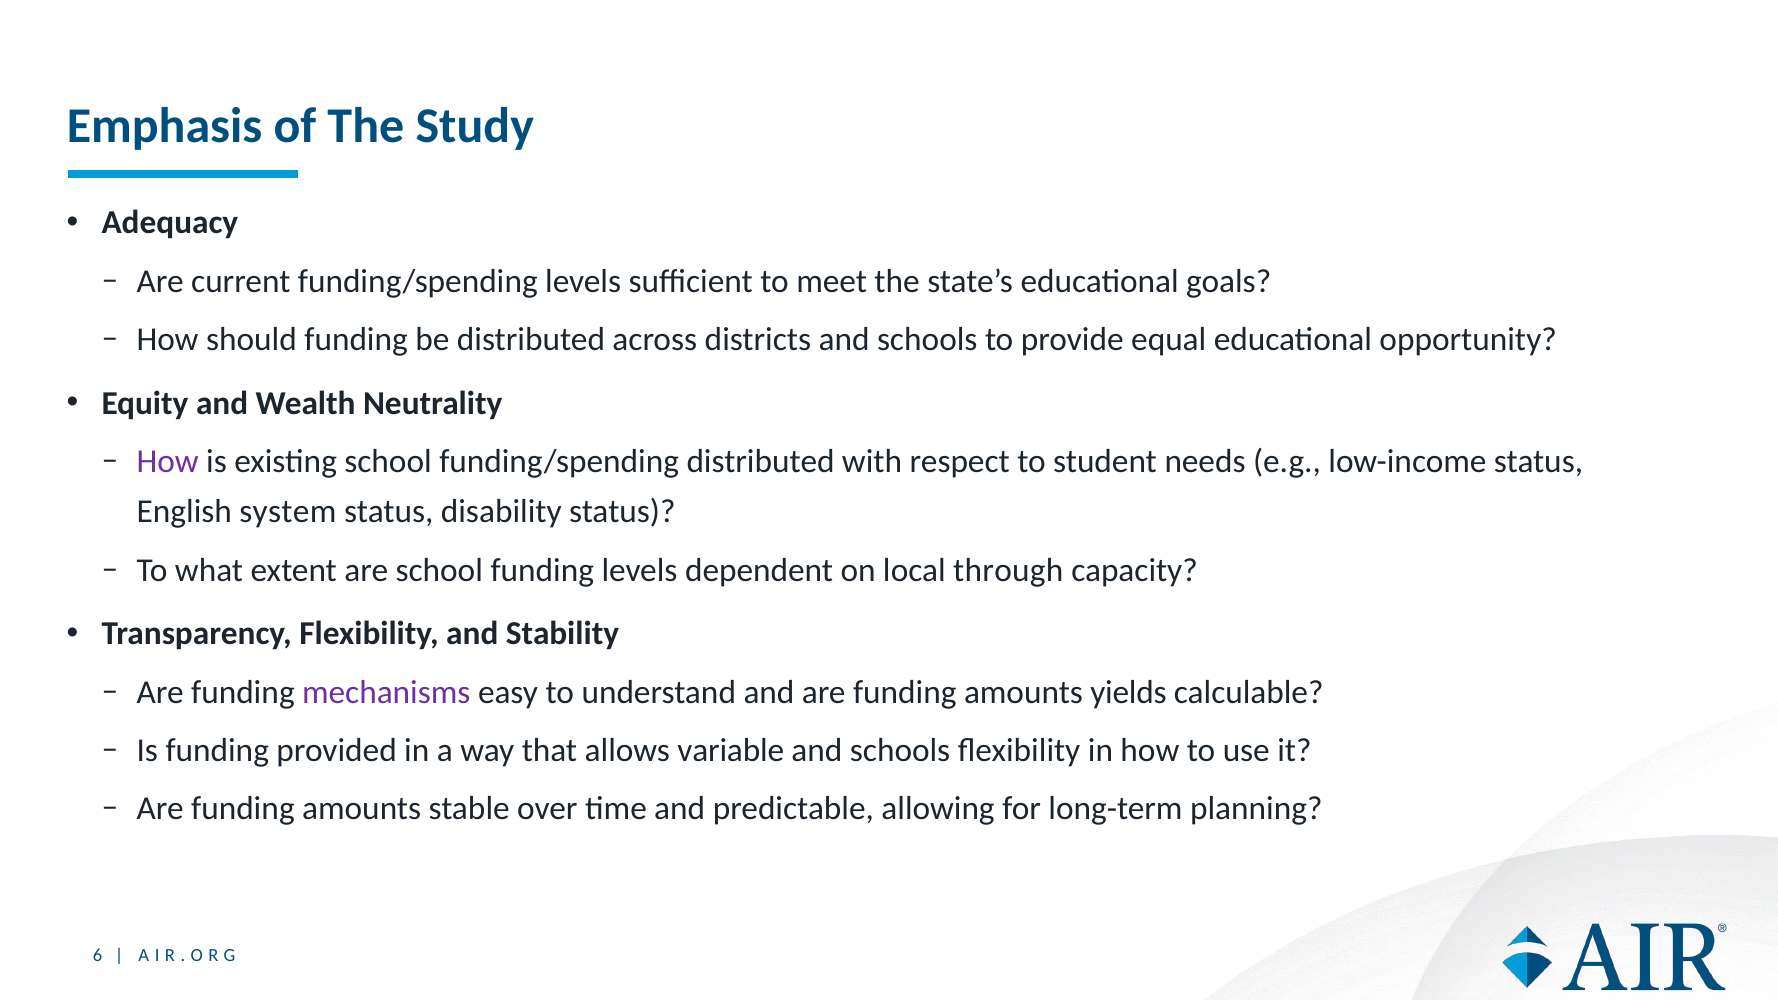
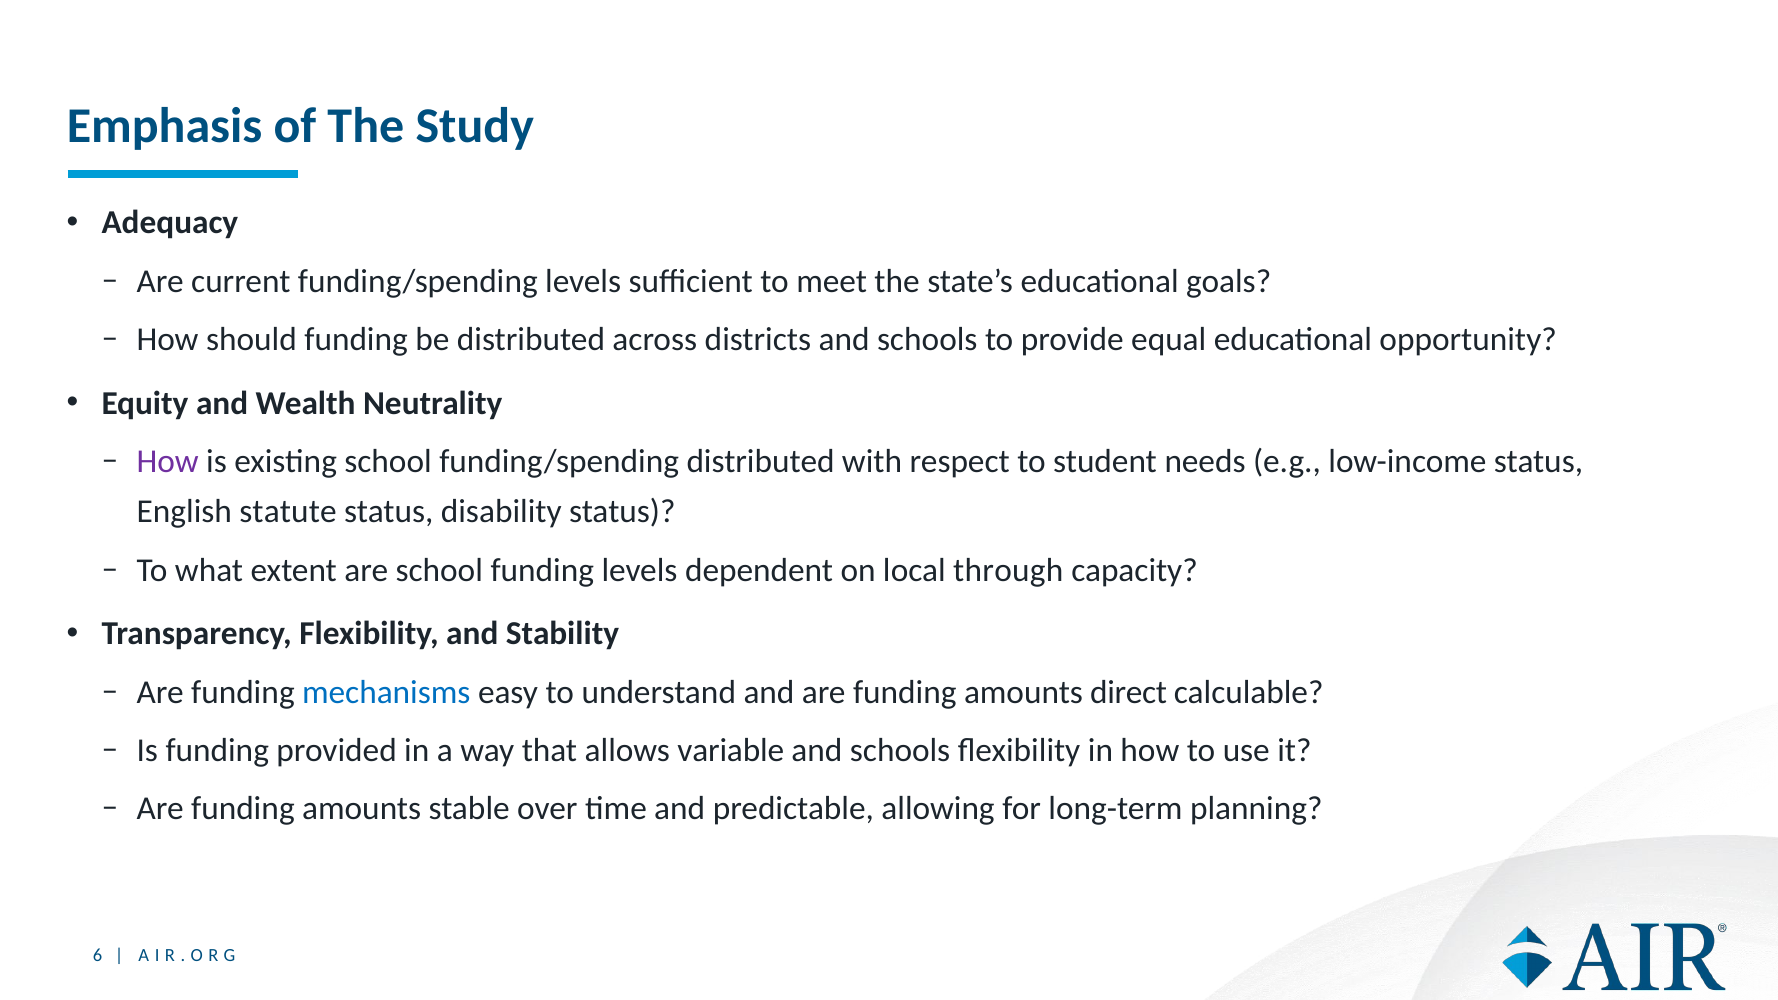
system: system -> statute (288, 512)
mechanisms colour: purple -> blue (386, 692)
yields: yields -> direct (1129, 692)
